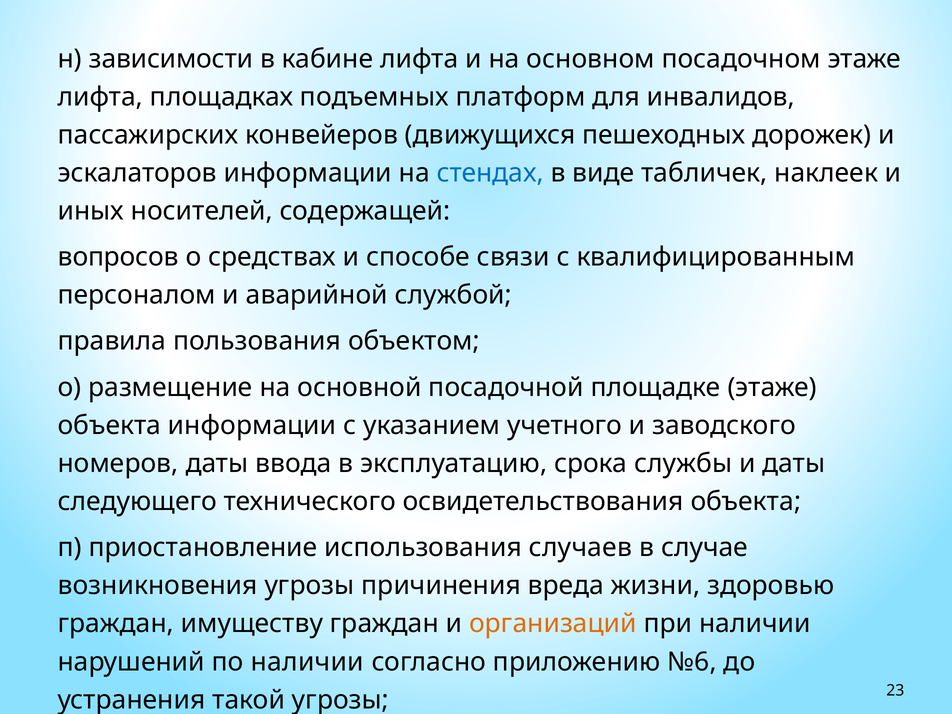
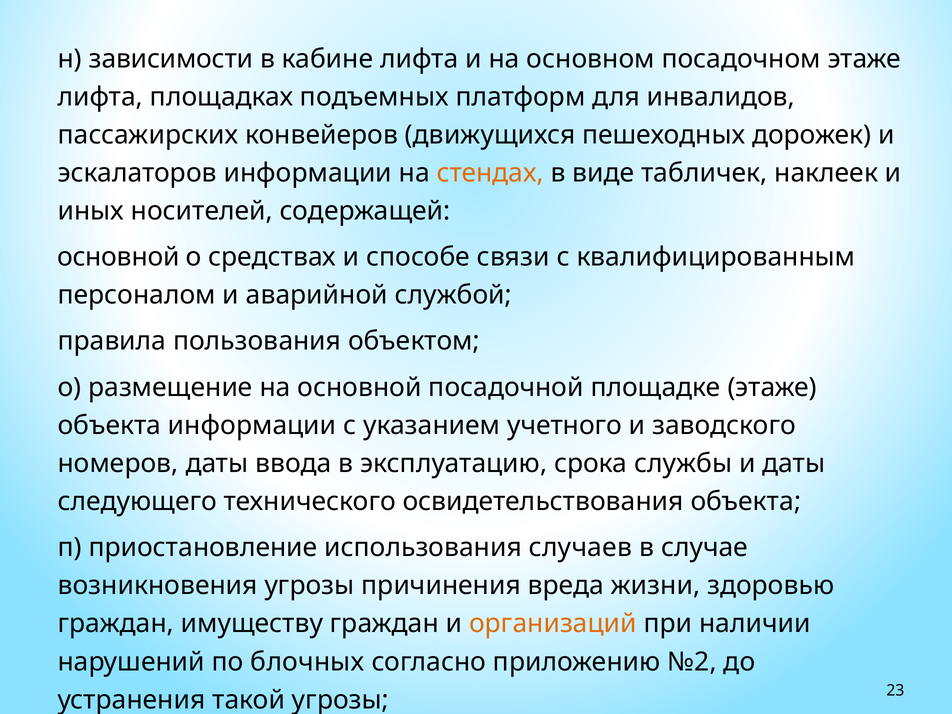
стендах colour: blue -> orange (490, 173)
вопросов: вопросов -> основной (118, 257)
по наличии: наличии -> блочных (307, 662)
№6: №6 -> №2 (692, 662)
